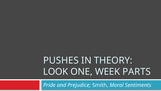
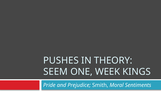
LOOK: LOOK -> SEEM (56, 71)
PARTS: PARTS -> KINGS (137, 71)
